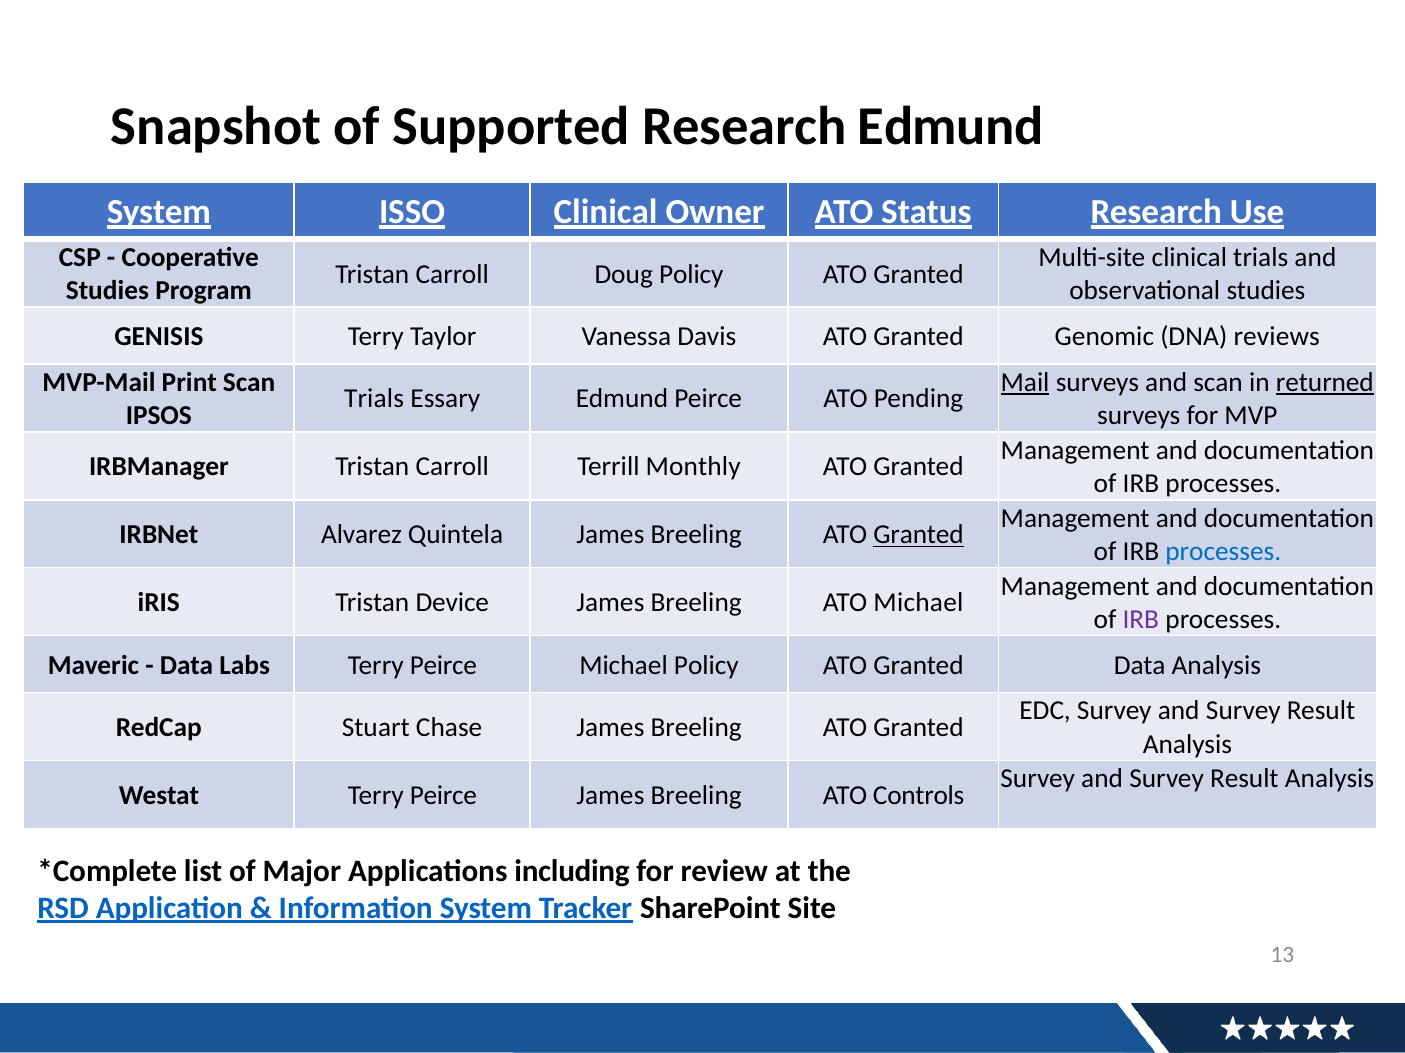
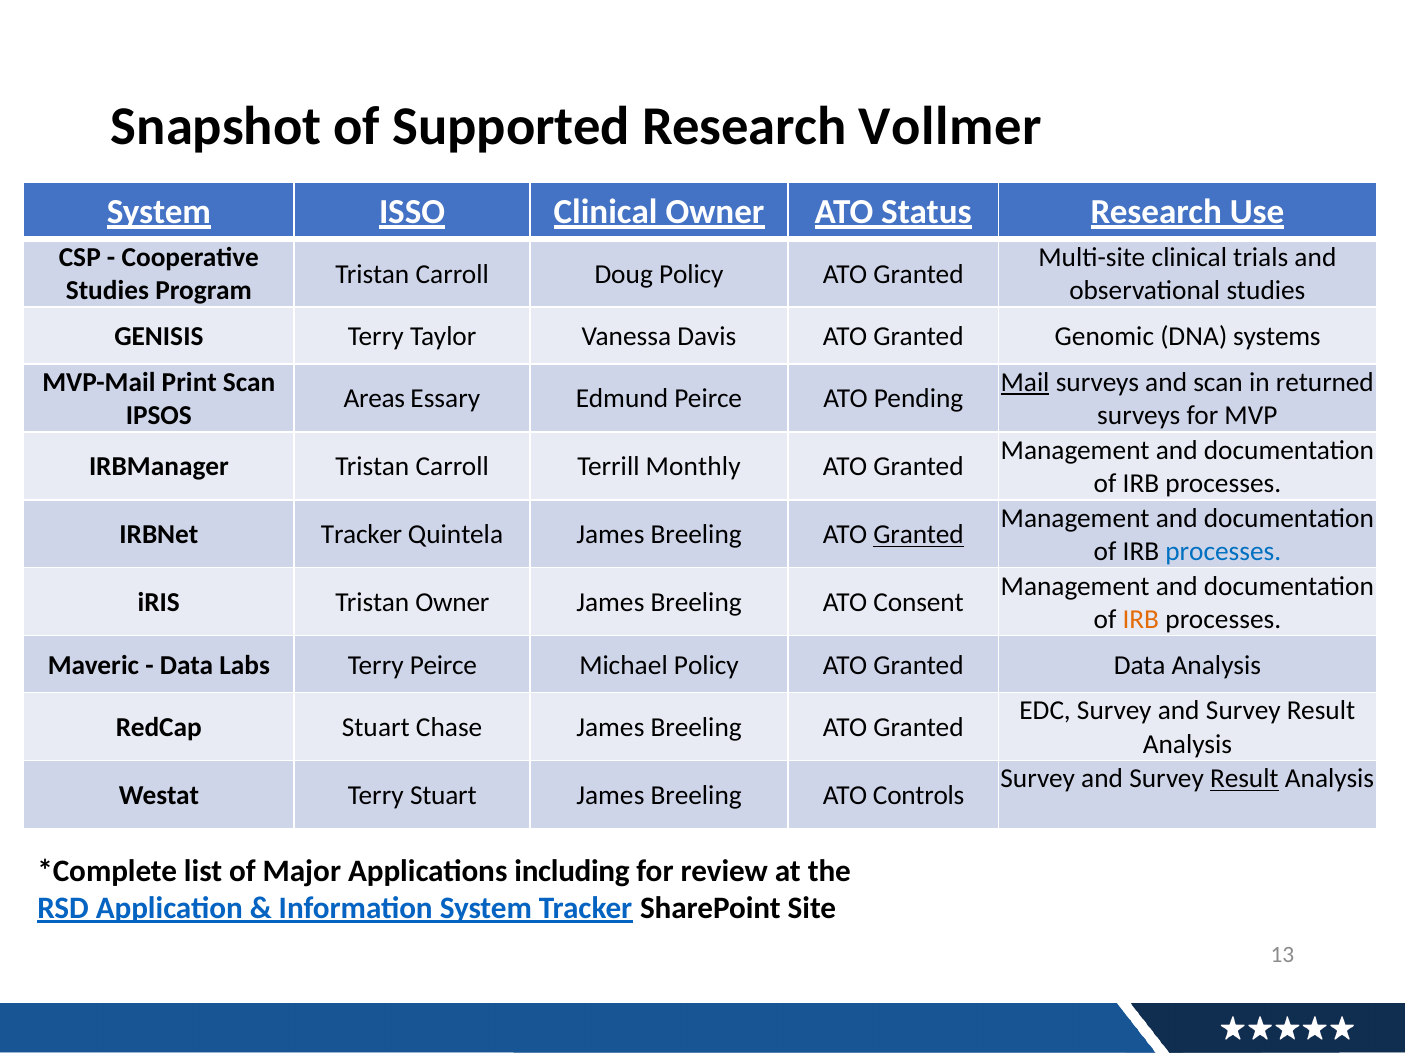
Research Edmund: Edmund -> Vollmer (950, 127)
reviews: reviews -> systems (1277, 337)
returned underline: present -> none (1325, 383)
Trials: Trials -> Areas (374, 399)
IRBNet Alvarez: Alvarez -> Tracker (362, 535)
Tristan Device: Device -> Owner (452, 603)
ATO Michael: Michael -> Consent (919, 603)
IRB colour: purple -> orange (1141, 620)
Result underline: none -> present (1244, 779)
Westat Terry Peirce: Peirce -> Stuart (443, 796)
